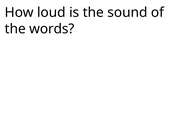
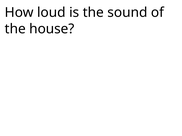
words: words -> house (52, 29)
